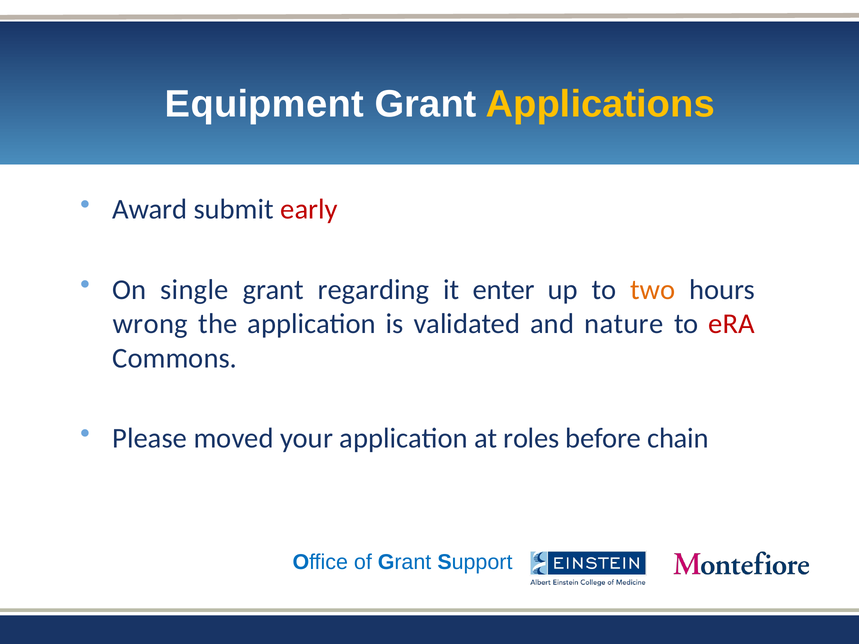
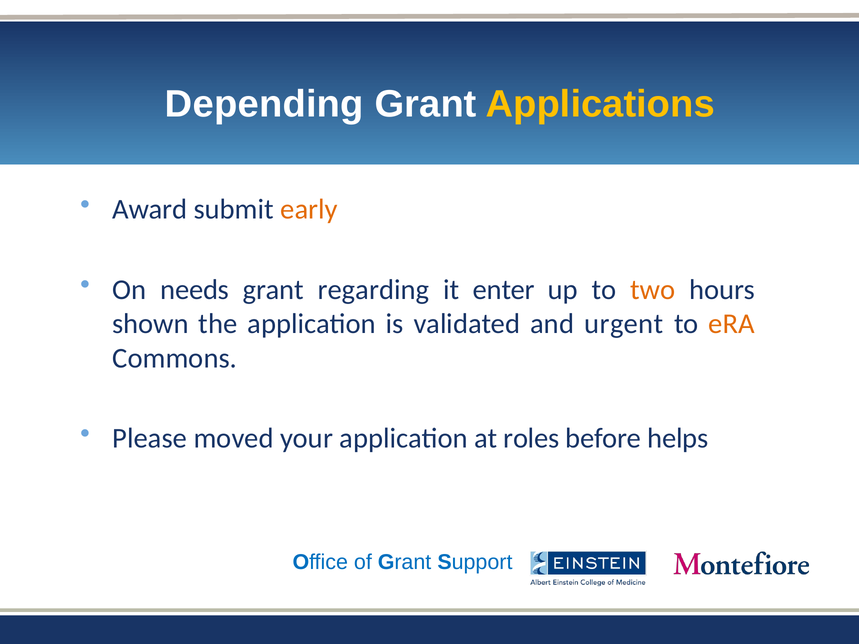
Equipment: Equipment -> Depending (264, 104)
early colour: red -> orange (309, 210)
single: single -> needs (195, 290)
wrong: wrong -> shown (151, 324)
nature: nature -> urgent (624, 324)
eRA colour: red -> orange (732, 324)
chain: chain -> helps (678, 439)
